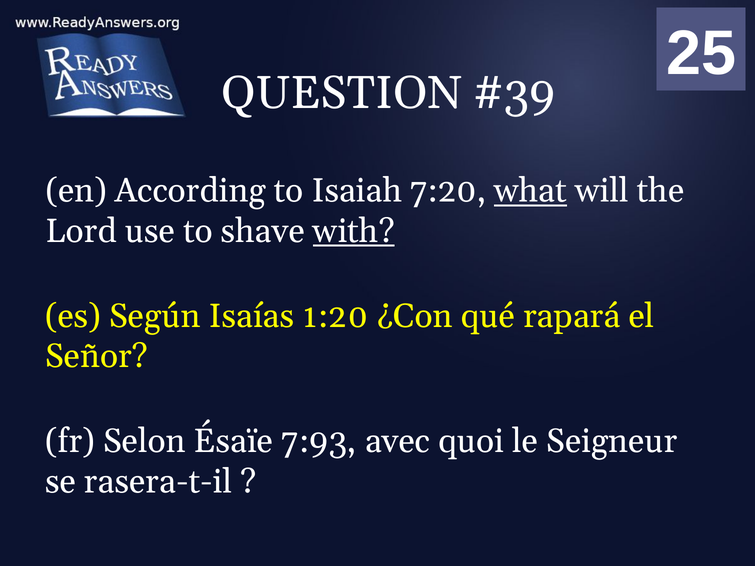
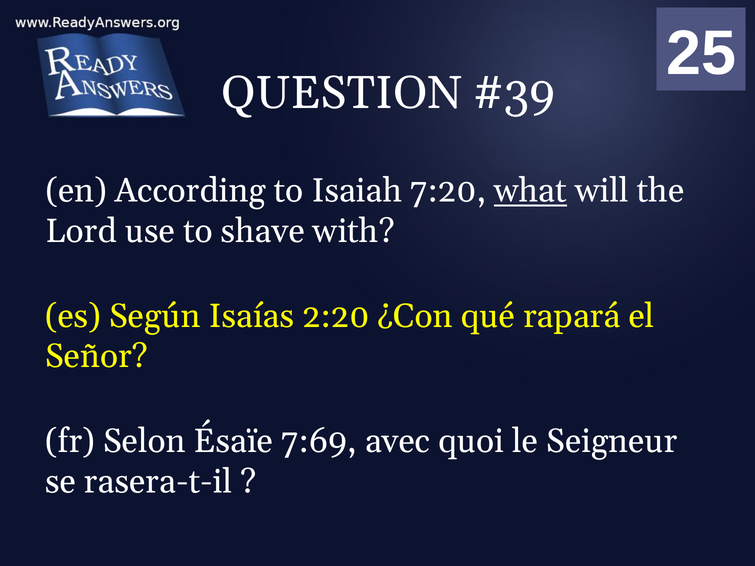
with underline: present -> none (354, 231)
1:20: 1:20 -> 2:20 (336, 316)
7:93: 7:93 -> 7:69 (319, 441)
